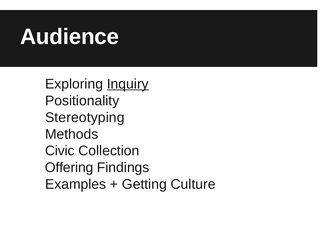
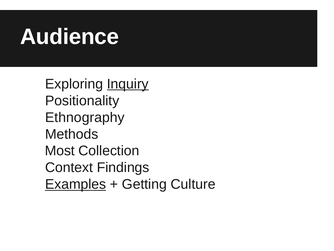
Stereotyping: Stereotyping -> Ethnography (85, 117)
Civic: Civic -> Most (60, 151)
Offering: Offering -> Context (69, 167)
Examples underline: none -> present (76, 184)
